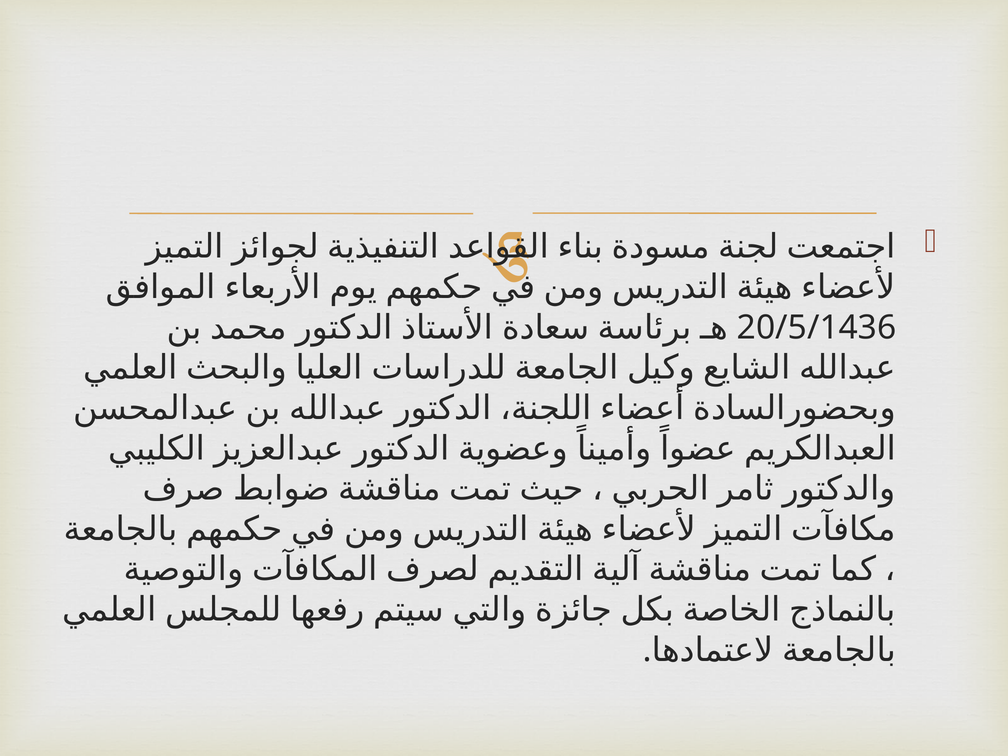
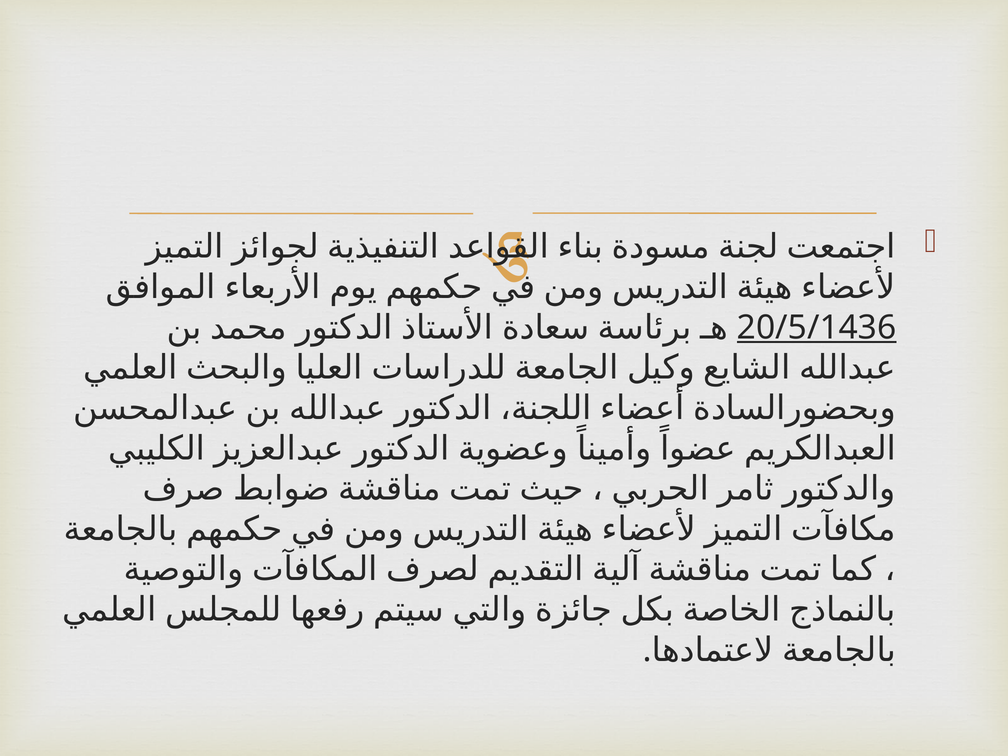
20/5/1436 underline: none -> present (817, 327)
